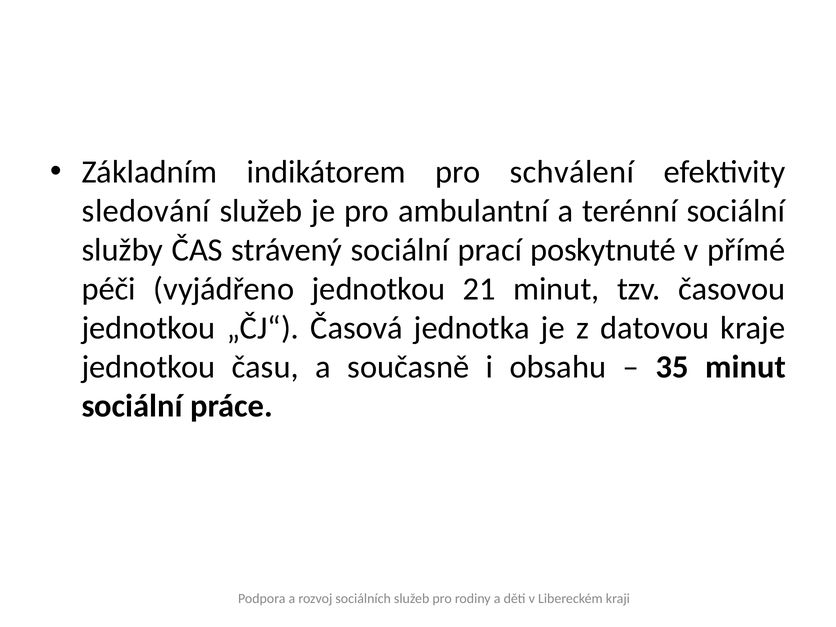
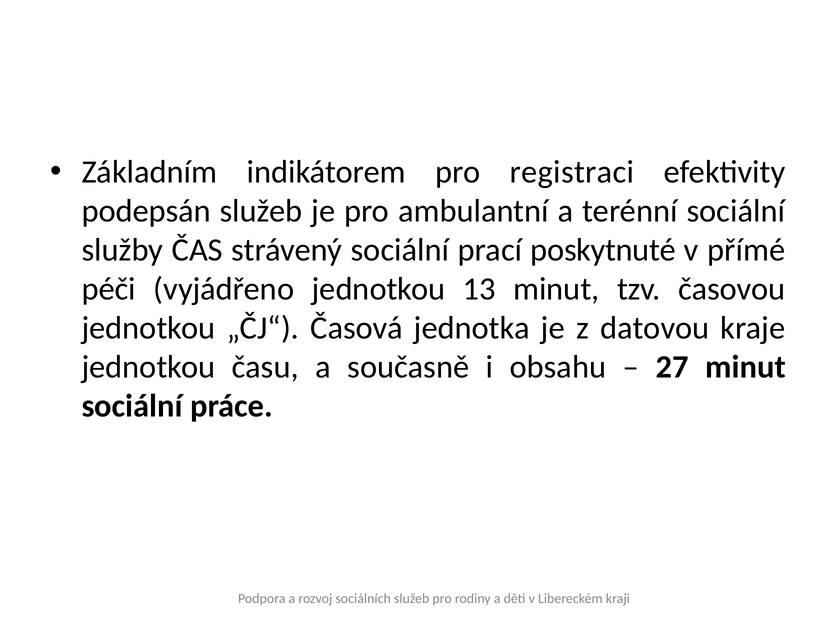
schválení: schválení -> registraci (572, 172)
sledování: sledování -> podepsán (146, 211)
21: 21 -> 13 (479, 289)
35: 35 -> 27 (672, 367)
